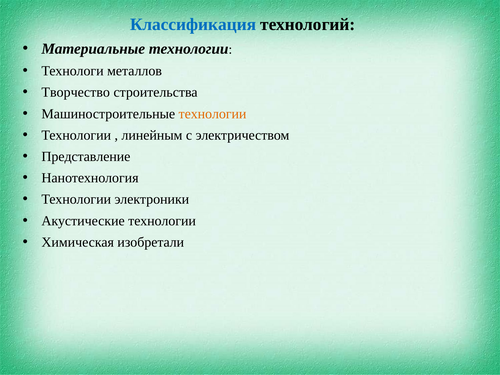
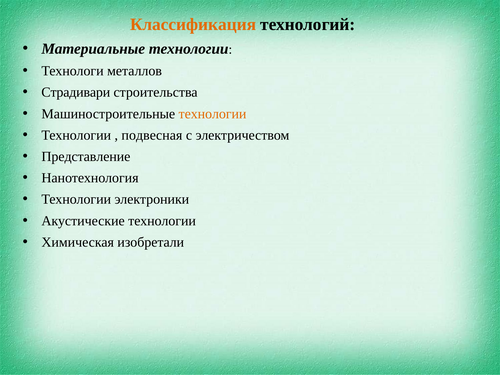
Классификация colour: blue -> orange (193, 24)
Творчество: Творчество -> Страдивари (76, 92)
линейным: линейным -> подвесная (152, 135)
